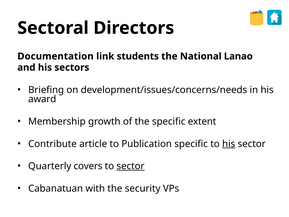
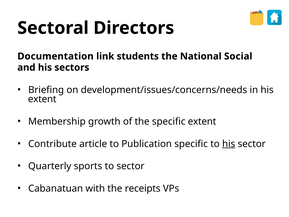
Lanao: Lanao -> Social (238, 56)
award: award -> extent (42, 99)
covers: covers -> sports (88, 166)
sector underline: present -> none (131, 166)
security: security -> receipts (143, 188)
